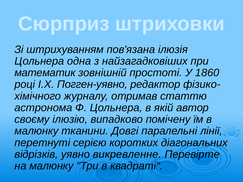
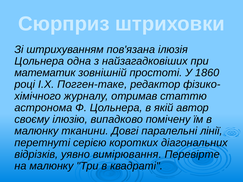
Погген-уявно: Погген-уявно -> Погген-таке (92, 85)
викревленне: викревленне -> вимірювання (127, 155)
